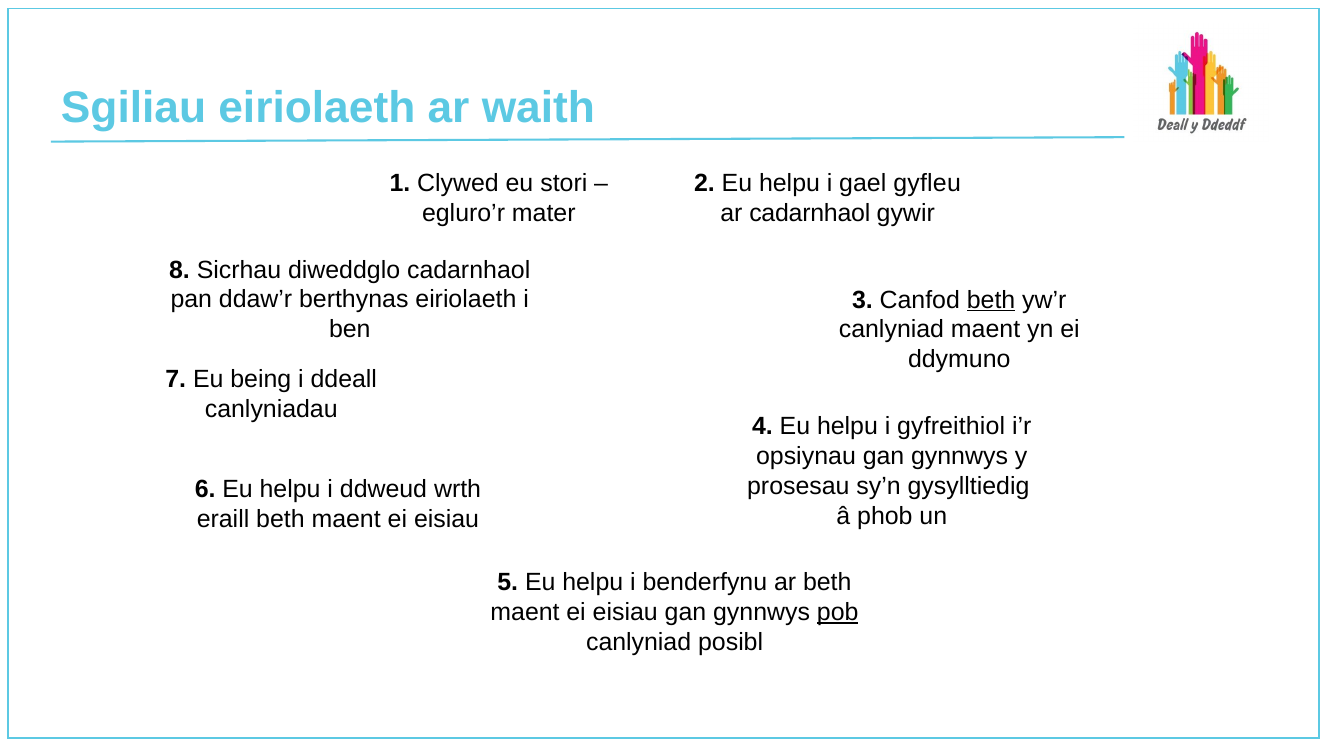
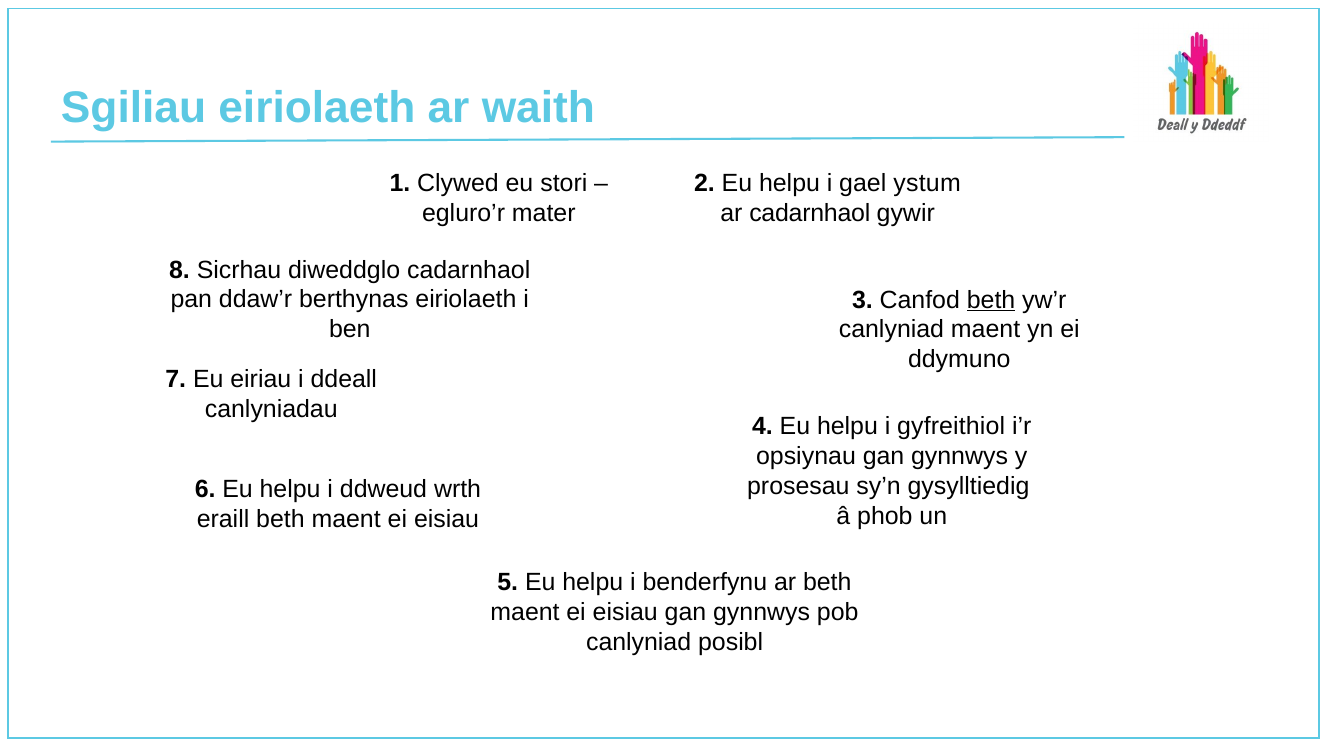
gyfleu: gyfleu -> ystum (927, 184)
being: being -> eiriau (261, 380)
pob underline: present -> none (838, 613)
